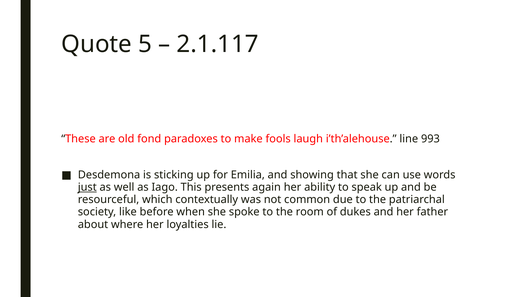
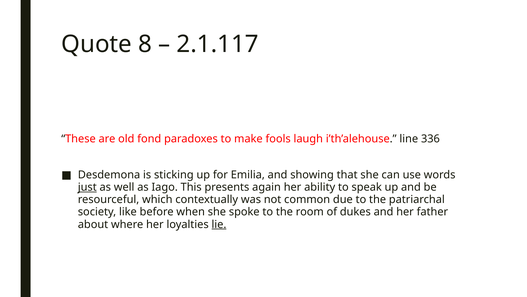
5: 5 -> 8 (145, 44)
993: 993 -> 336 (430, 139)
lie underline: none -> present (219, 224)
